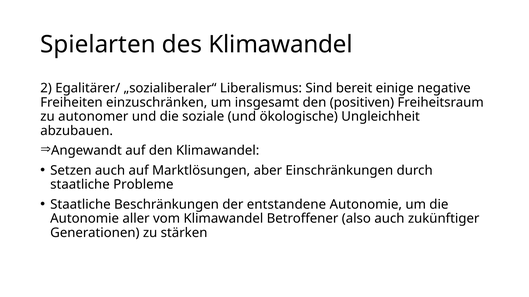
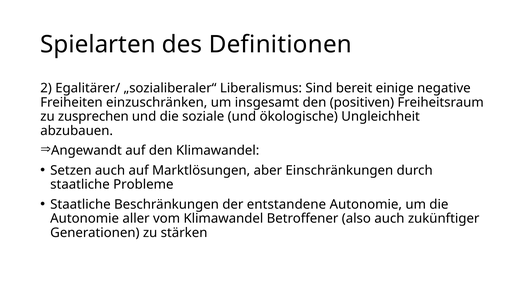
des Klimawandel: Klimawandel -> Definitionen (280, 44)
autonomer: autonomer -> zusprechen (93, 117)
